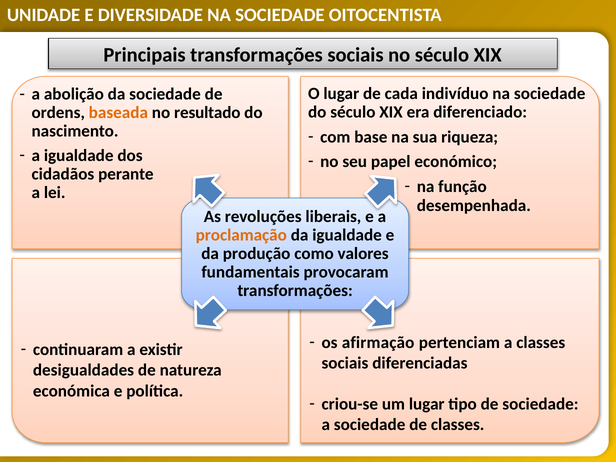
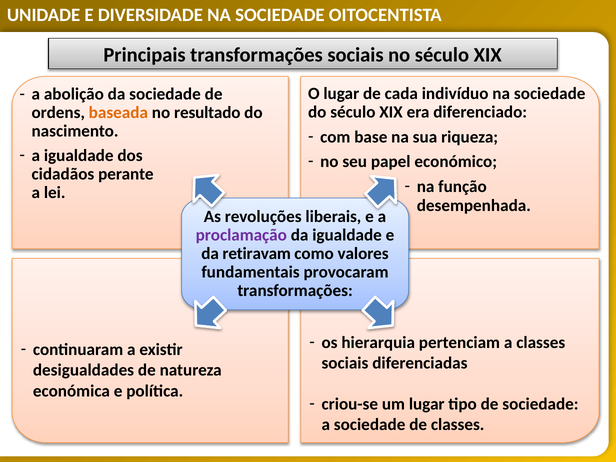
proclamação colour: orange -> purple (241, 235)
produção: produção -> retiravam (257, 254)
afirmação: afirmação -> hierarquia (378, 343)
